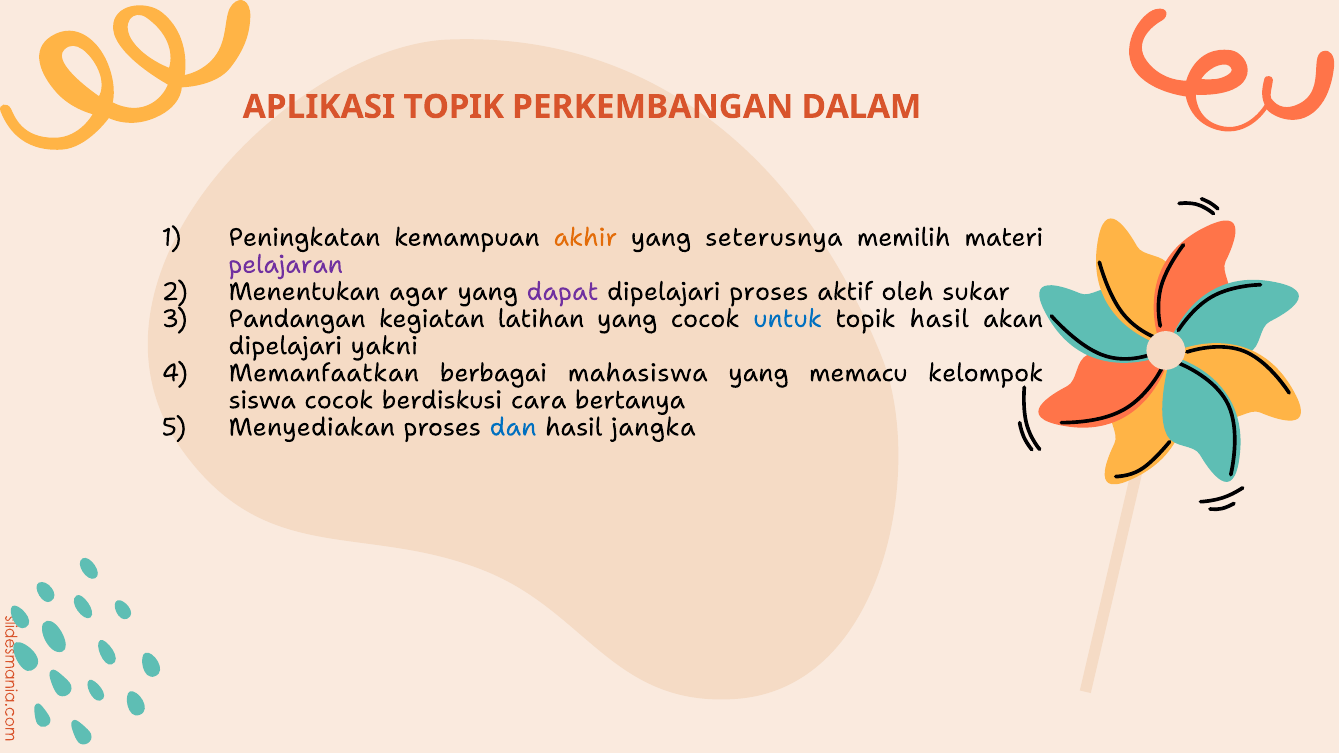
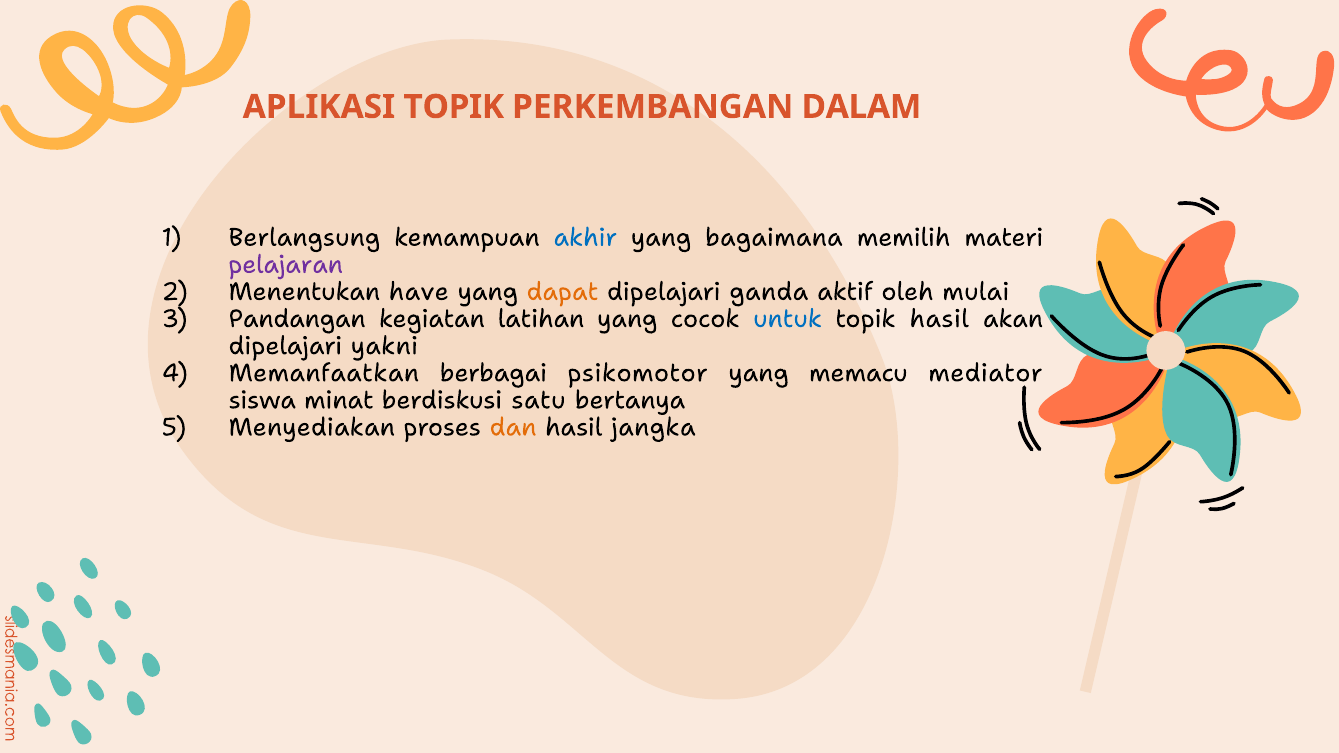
Peningkatan: Peningkatan -> Berlangsung (304, 237)
akhir colour: orange -> blue (585, 237)
seterusnya: seterusnya -> bagaimana (774, 237)
agar: agar -> have (419, 292)
dapat colour: purple -> orange (563, 292)
dipelajari proses: proses -> ganda (769, 292)
sukar: sukar -> mulai (976, 292)
mahasiswa: mahasiswa -> psikomotor (638, 373)
kelompok: kelompok -> mediator (985, 373)
siswa cocok: cocok -> minat (339, 400)
cara: cara -> satu (538, 400)
dan colour: blue -> orange (513, 427)
